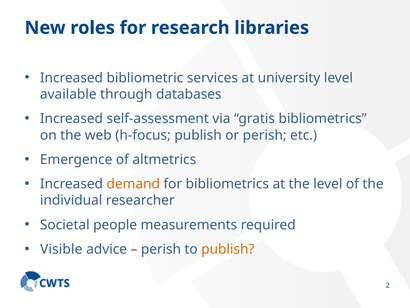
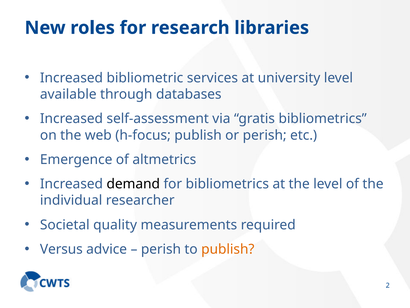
demand colour: orange -> black (133, 184)
people: people -> quality (115, 224)
Visible: Visible -> Versus (61, 249)
